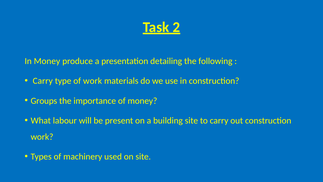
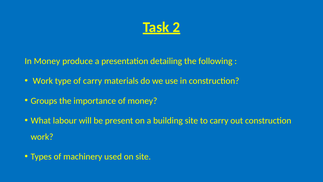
Carry: Carry -> Work (43, 81)
of work: work -> carry (93, 81)
